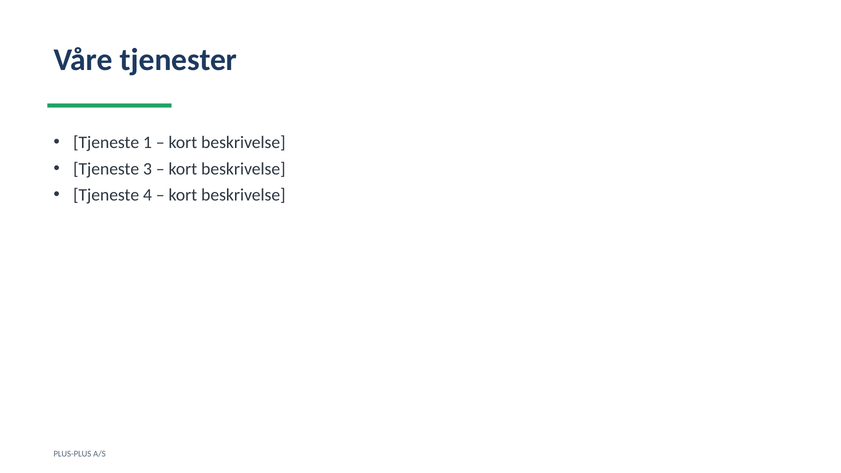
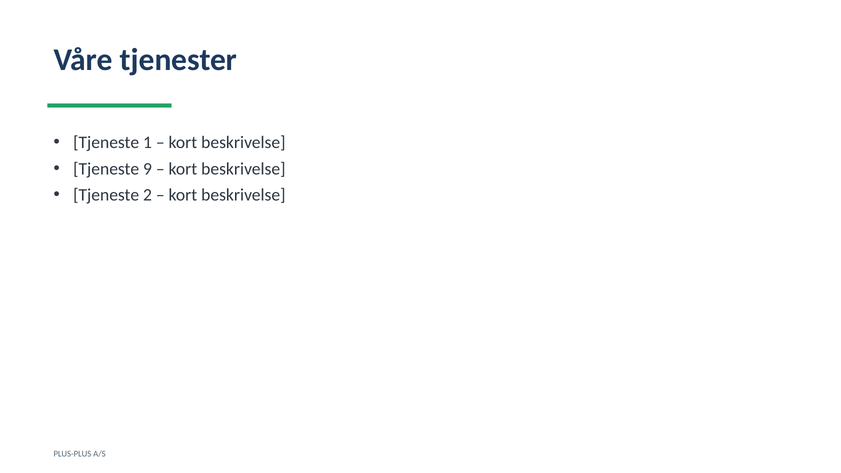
3: 3 -> 9 (147, 169)
4: 4 -> 2 (147, 195)
